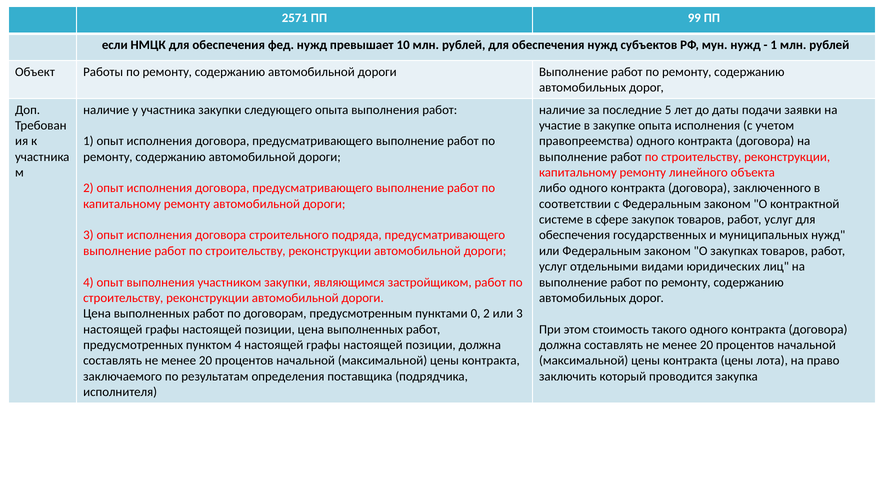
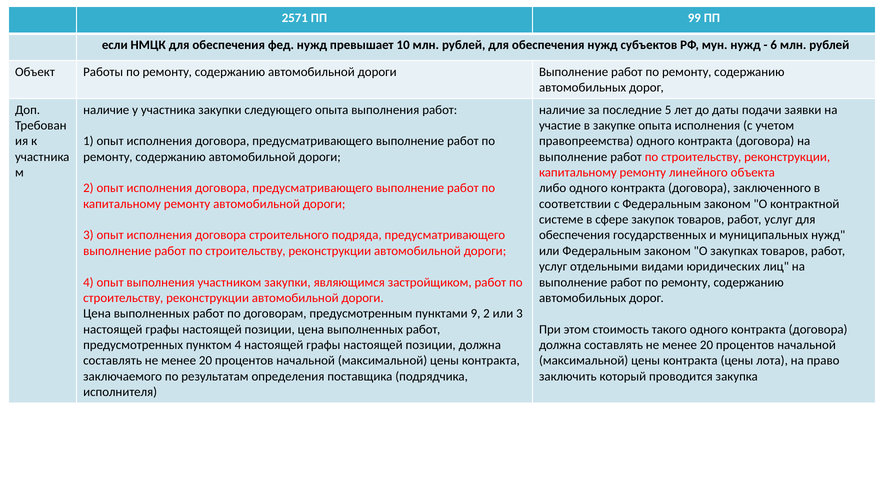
1: 1 -> 6 (774, 45)
0: 0 -> 9 (476, 314)
